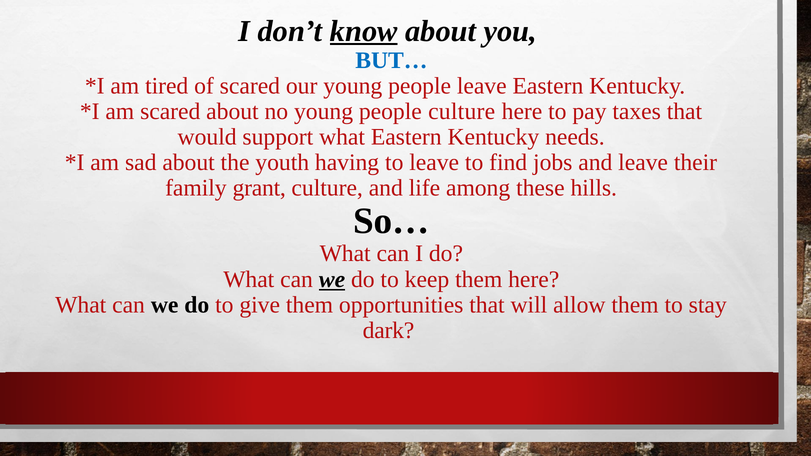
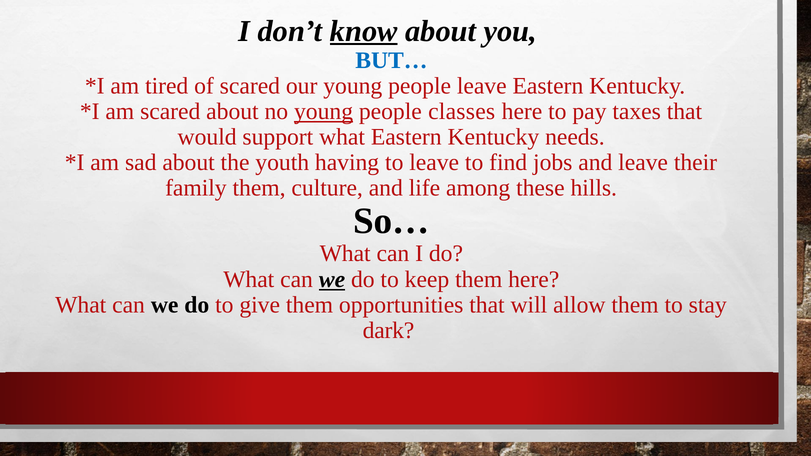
young underline: none -> present (324, 111)
people culture: culture -> classes (462, 111)
family grant: grant -> them (259, 188)
